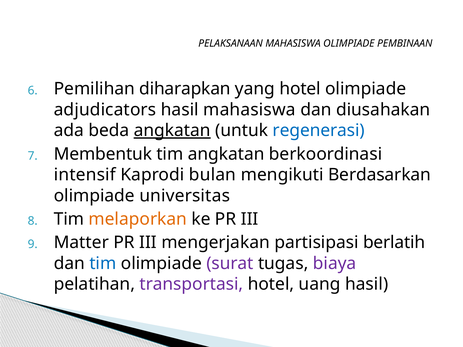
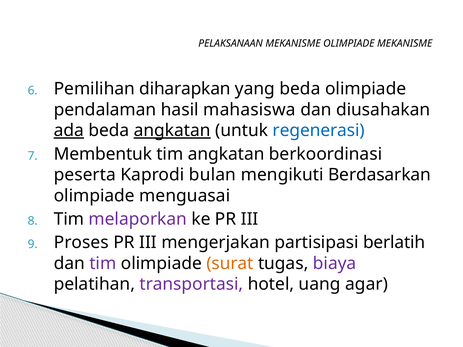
PELAKSANAAN MAHASISWA: MAHASISWA -> MEKANISME (293, 44)
OLIMPIADE PEMBINAAN: PEMBINAAN -> MEKANISME (405, 44)
yang hotel: hotel -> beda (300, 89)
adjudicators: adjudicators -> pendalaman (105, 110)
ada underline: none -> present (69, 131)
intensif: intensif -> peserta (85, 175)
universitas: universitas -> menguasai (185, 196)
melaporkan colour: orange -> purple (138, 219)
Matter: Matter -> Proses (81, 243)
tim colour: blue -> purple (103, 263)
surat colour: purple -> orange (230, 263)
uang hasil: hasil -> agar (367, 284)
